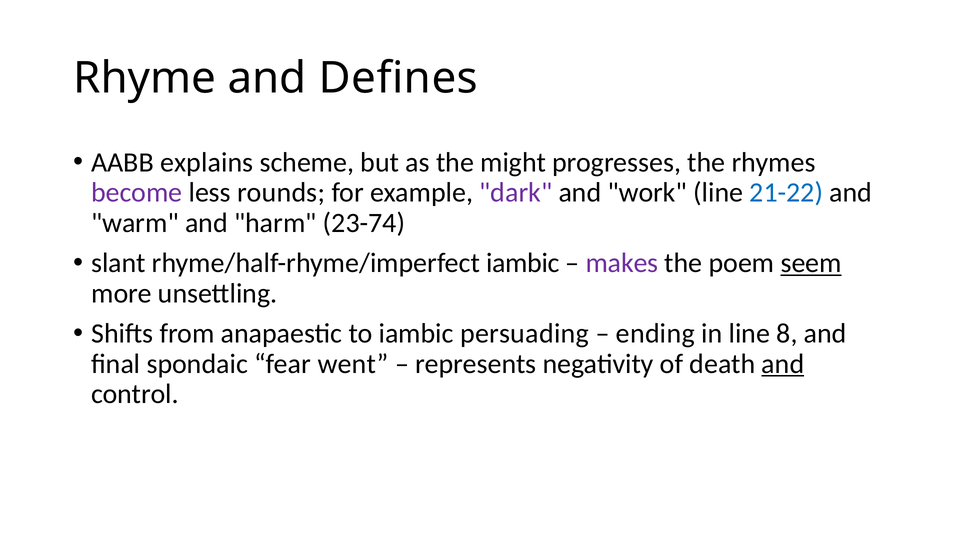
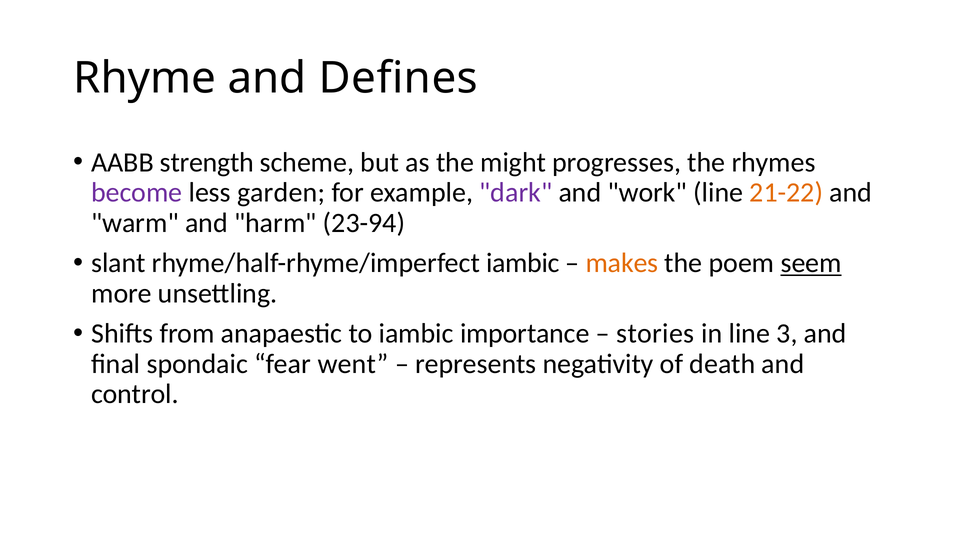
explains: explains -> strength (207, 162)
rounds: rounds -> garden (281, 193)
21-22 colour: blue -> orange (786, 193)
23-74: 23-74 -> 23-94 (364, 223)
makes colour: purple -> orange (622, 263)
persuading: persuading -> importance (525, 334)
ending: ending -> stories (655, 334)
8: 8 -> 3 (787, 334)
and underline: present -> none (783, 364)
